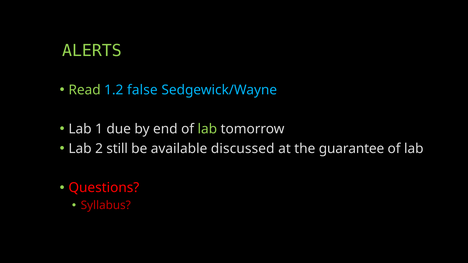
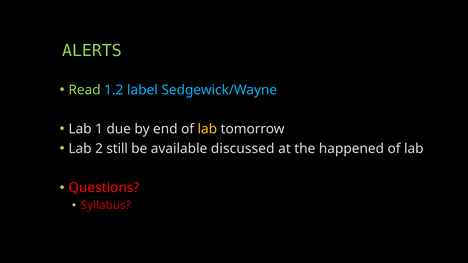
false: false -> label (142, 90)
lab colour: light green -> yellow (207, 129)
guarantee: guarantee -> happened (351, 149)
